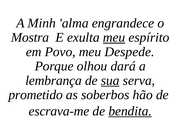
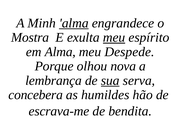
alma underline: none -> present (74, 23)
em Povo: Povo -> Alma (60, 52)
dará: dará -> nova (123, 66)
prometido: prometido -> concebera (36, 95)
soberbos: soberbos -> humildes (105, 95)
bendita underline: present -> none (130, 111)
